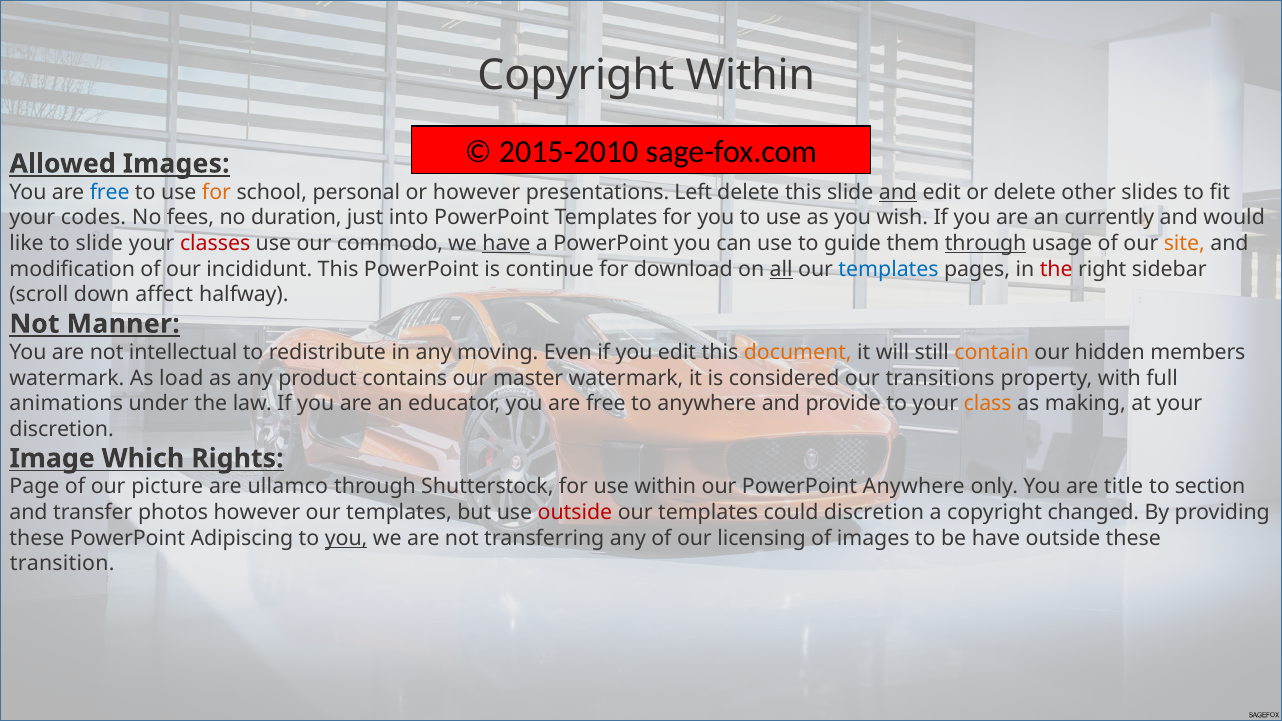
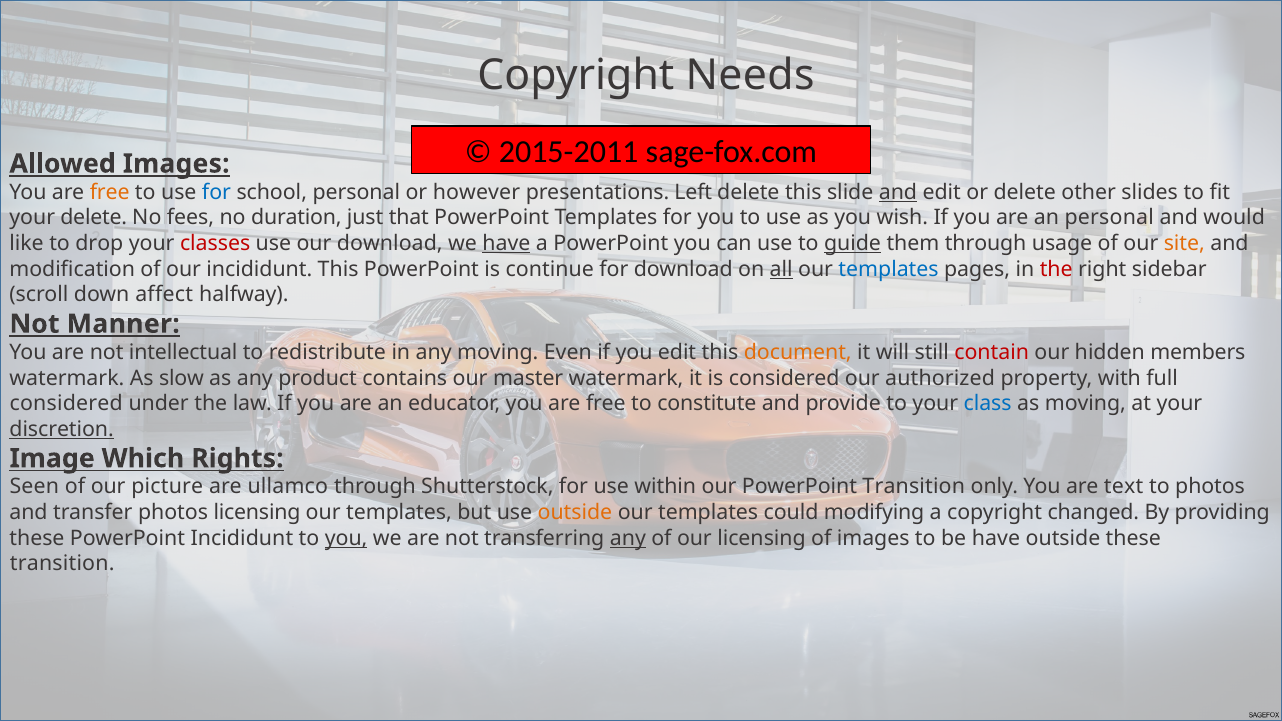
Copyright Within: Within -> Needs (750, 76)
2015-2010: 2015-2010 -> 2015-2011 (569, 152)
free colour: blue -> orange (110, 192)
for colour: orange -> blue (216, 192)
your codes: codes -> delete (94, 218)
into: into -> that (409, 218)
an currently: currently -> personal (1109, 218)
to slide: slide -> drop (99, 243)
our commodo: commodo -> download (390, 243)
guide underline: none -> present (853, 243)
through underline: present -> none (986, 243)
contain colour: orange -> red (992, 352)
load: load -> slow (182, 378)
transitions: transitions -> authorized (940, 378)
animations: animations -> considered (66, 404)
to anywhere: anywhere -> constitute (707, 404)
class colour: orange -> blue (988, 404)
as making: making -> moving (1085, 404)
discretion underline: none -> present (62, 429)
Page: Page -> Seen (34, 487)
PowerPoint Anywhere: Anywhere -> Transition (914, 487)
title: title -> text (1124, 487)
to section: section -> photos (1210, 487)
photos however: however -> licensing (257, 513)
outside colour: red -> orange (575, 513)
could discretion: discretion -> modifying (874, 513)
PowerPoint Adipiscing: Adipiscing -> Incididunt (242, 538)
any underline: none -> present (628, 538)
